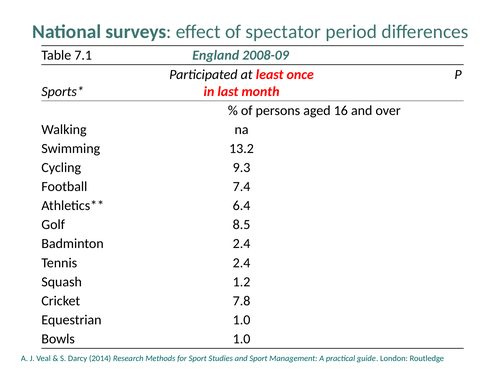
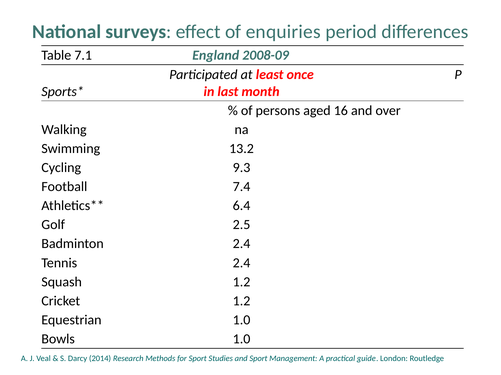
spectator: spectator -> enquiries (283, 32)
8.5: 8.5 -> 2.5 (242, 225)
Cricket 7.8: 7.8 -> 1.2 (242, 301)
